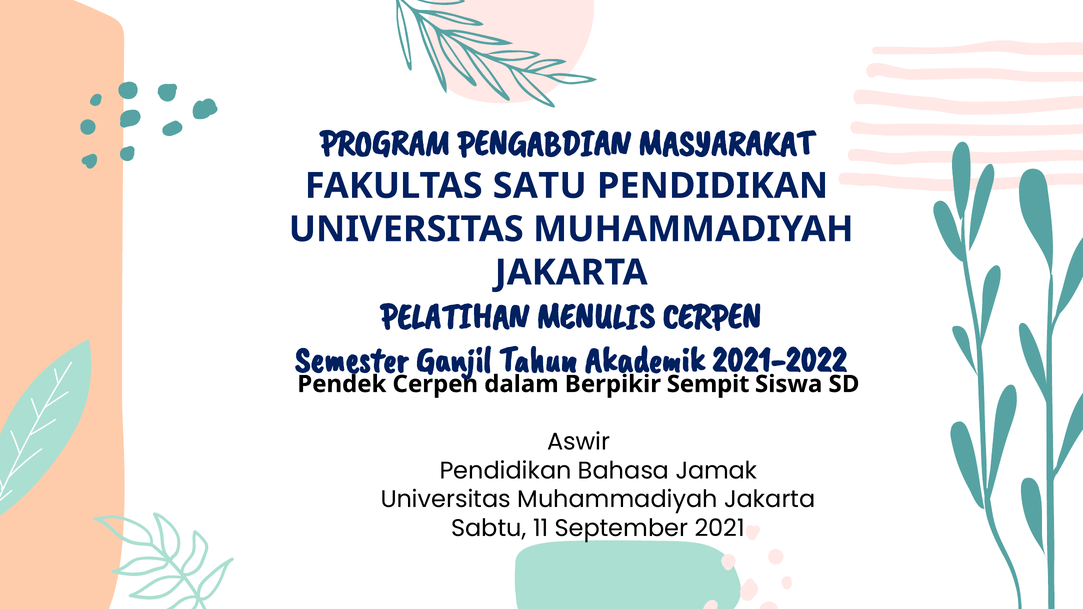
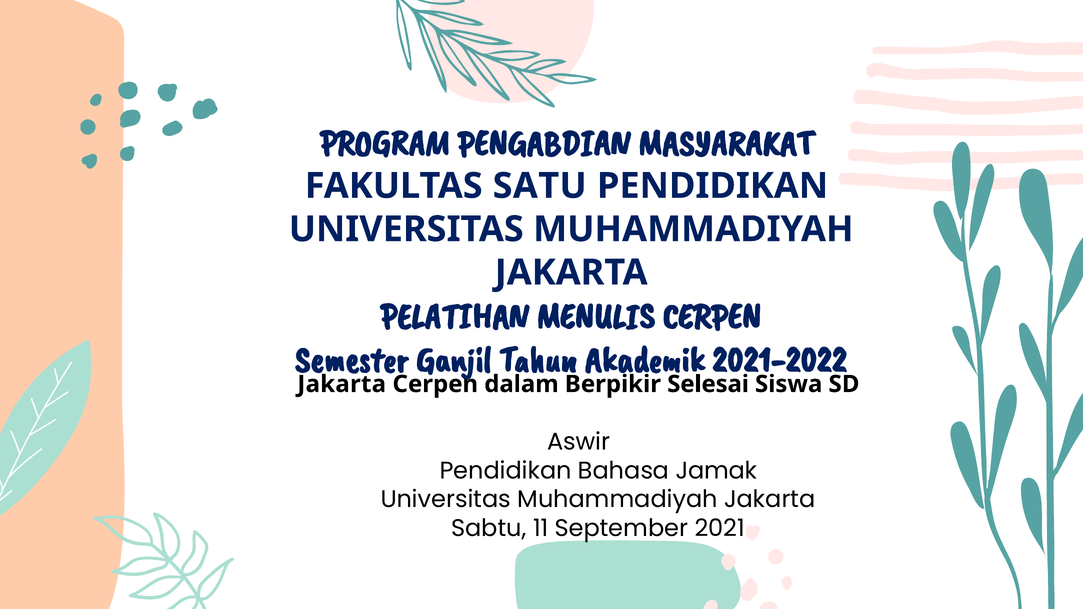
Pendek: Pendek -> Jakarta (342, 384)
Sempit: Sempit -> Selesai (708, 384)
